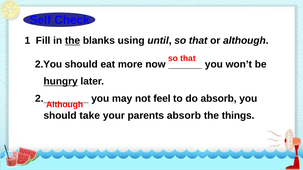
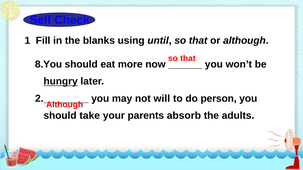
the underline: present -> none (73, 41)
2.You: 2.You -> 8.You (49, 64)
feel: feel -> will (162, 99)
do absorb: absorb -> person (219, 99)
things: things -> adults (238, 116)
